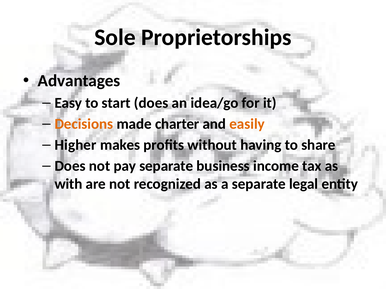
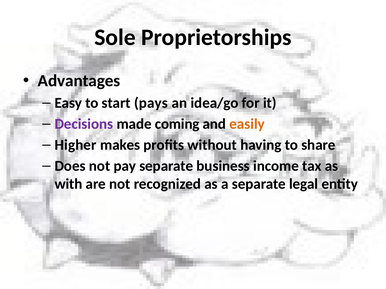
start does: does -> pays (151, 103)
Decisions colour: orange -> purple (84, 124)
charter: charter -> coming (177, 124)
